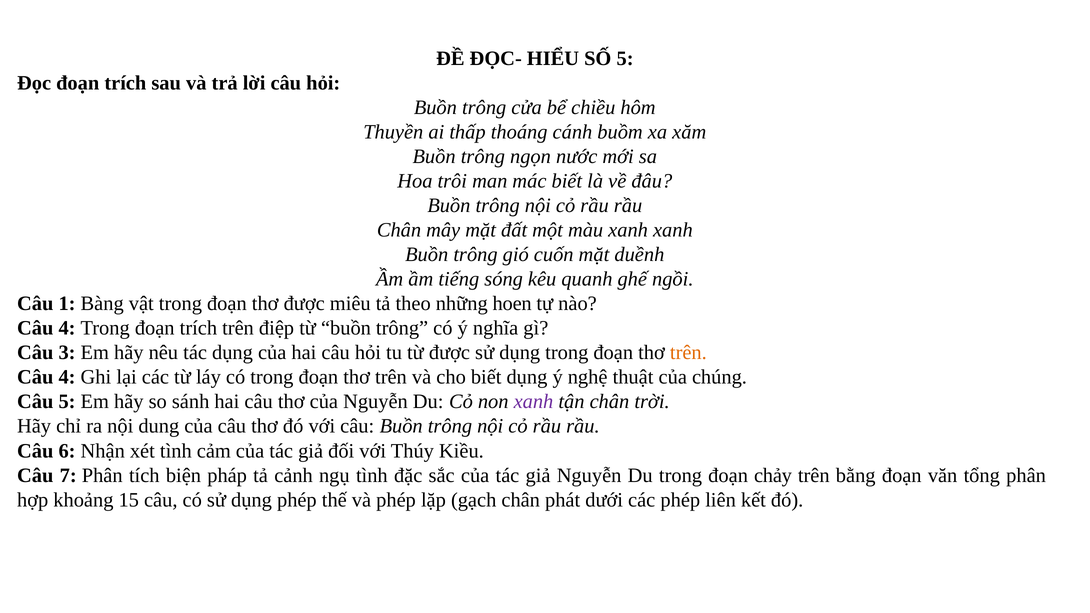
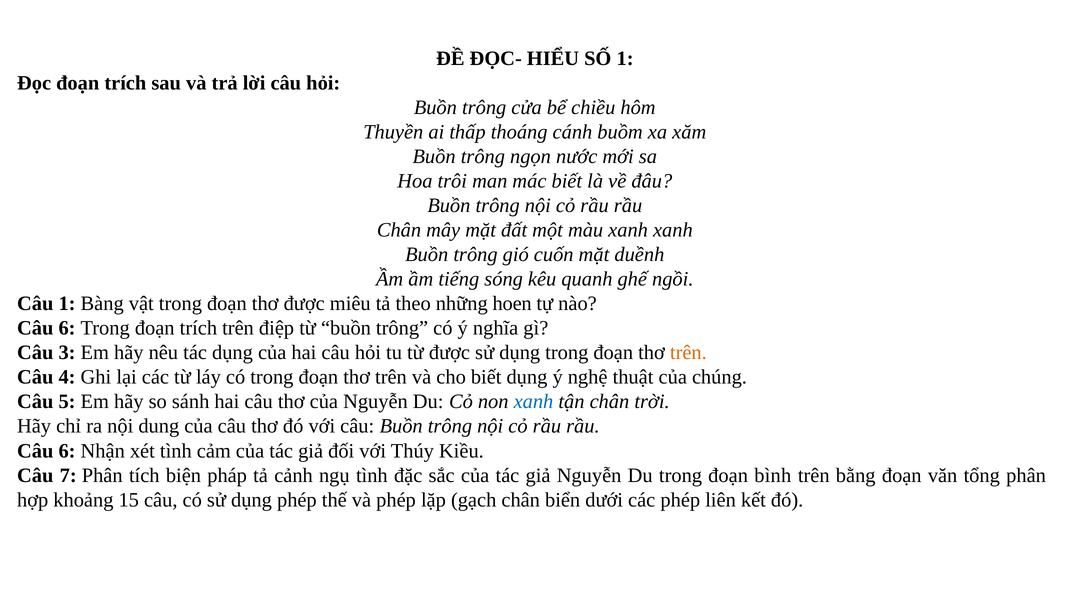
SỐ 5: 5 -> 1 (625, 58)
4: 4 -> 6 (67, 328)
xanh colour: purple -> blue (534, 402)
chảy: chảy -> bình (773, 475)
phát: phát -> biển (563, 500)
